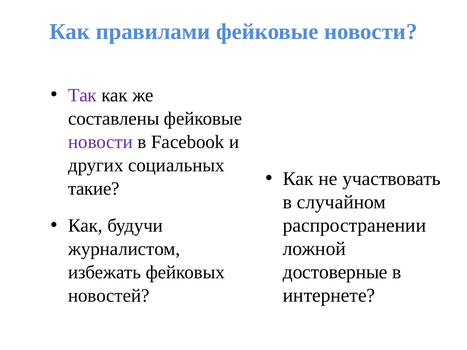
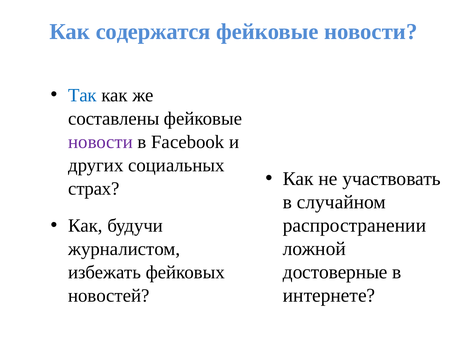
правилами: правилами -> содержатся (153, 32)
Так colour: purple -> blue (82, 95)
такие: такие -> страх (94, 189)
